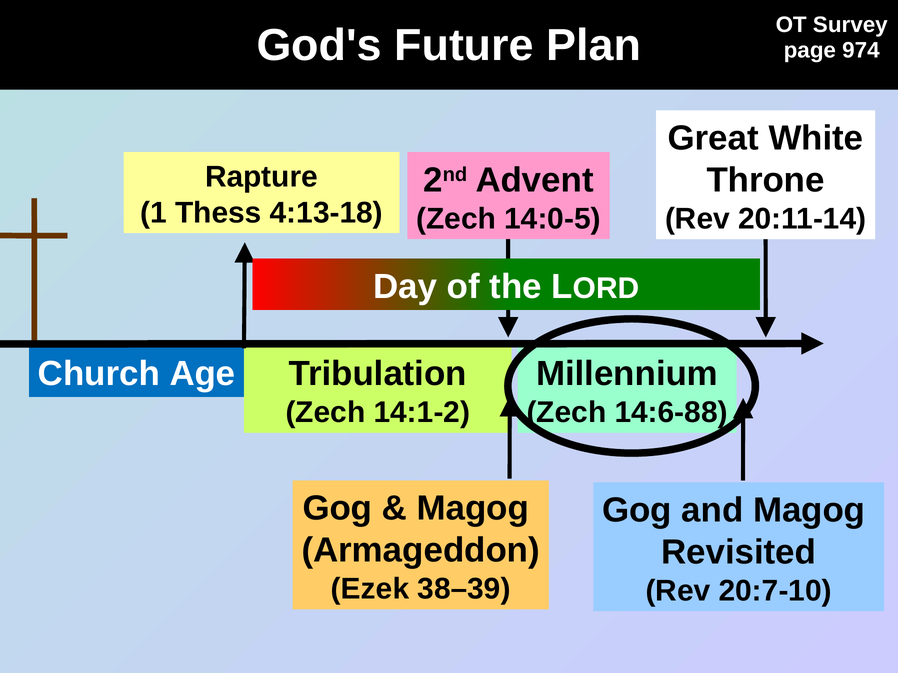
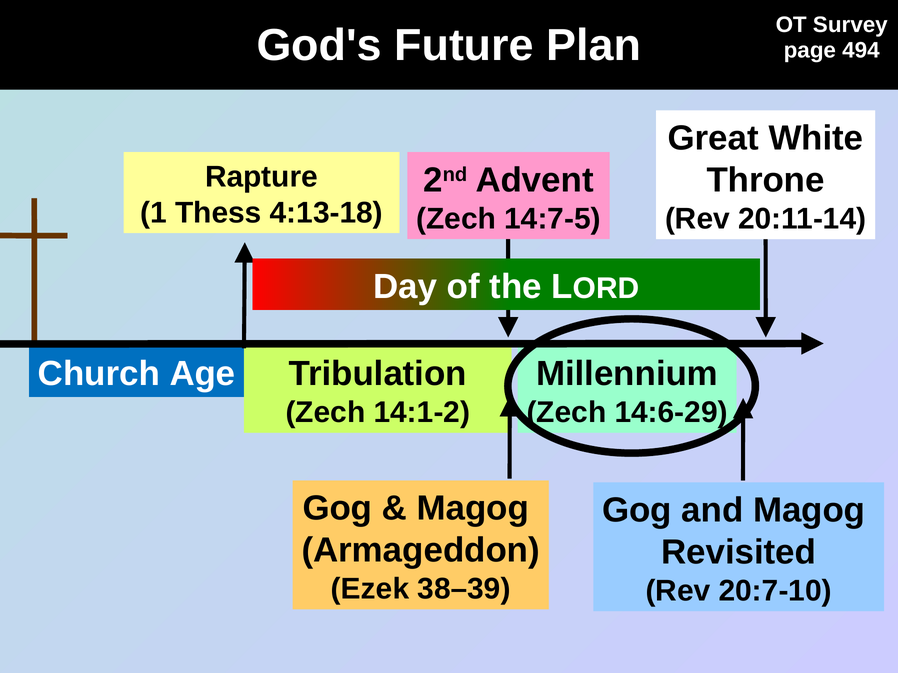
974: 974 -> 494 (861, 50)
14:0-5: 14:0-5 -> 14:7-5 (552, 219)
14:6-88: 14:6-88 -> 14:6-29 (671, 413)
